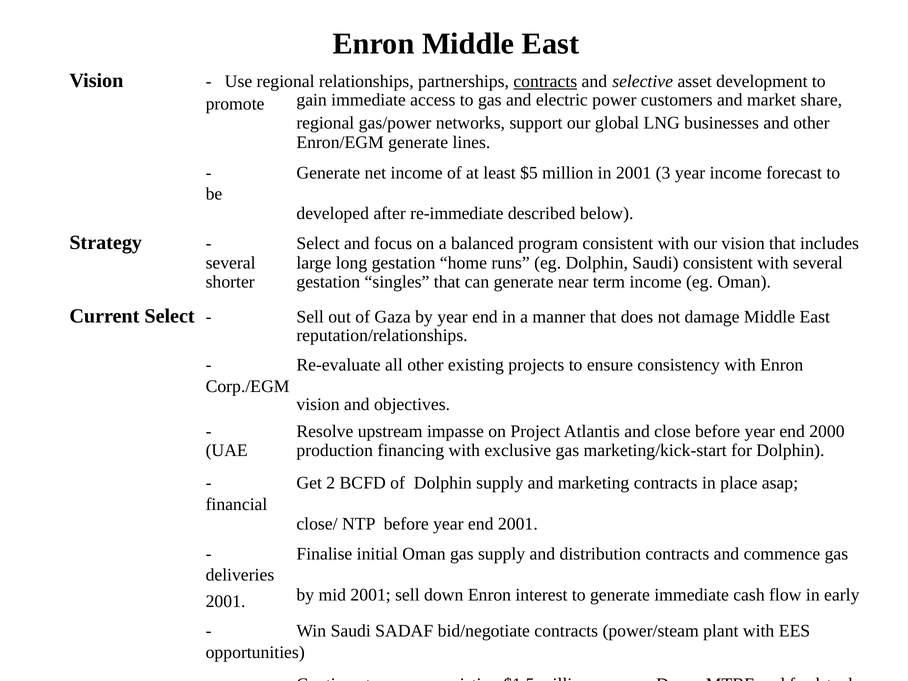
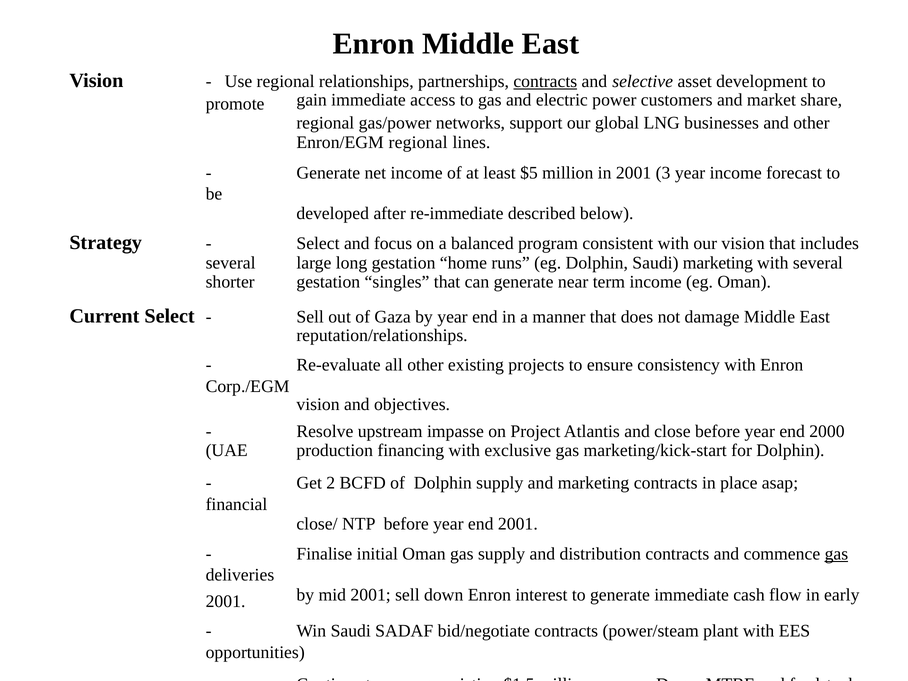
Enron/EGM generate: generate -> regional (418, 142)
Saudi consistent: consistent -> marketing (718, 263)
gas underline: none -> present (836, 554)
